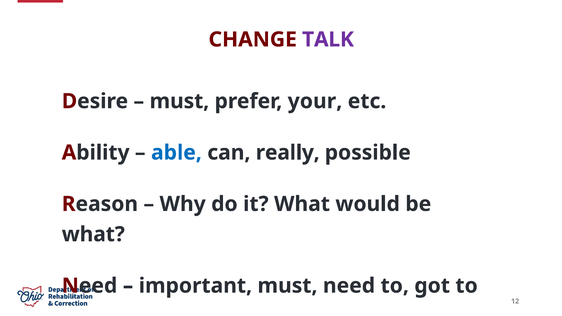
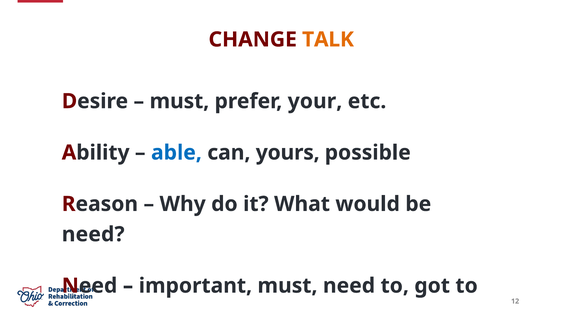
TALK colour: purple -> orange (328, 40)
really: really -> yours (288, 153)
what: what -> need (93, 234)
